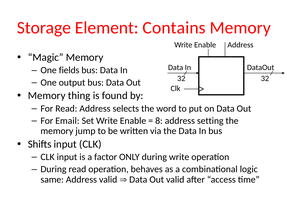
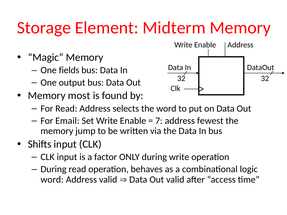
Contains: Contains -> Midterm (174, 28)
thing: thing -> most (79, 96)
8: 8 -> 7 (159, 121)
setting: setting -> fewest (210, 121)
same: same -> word (52, 180)
